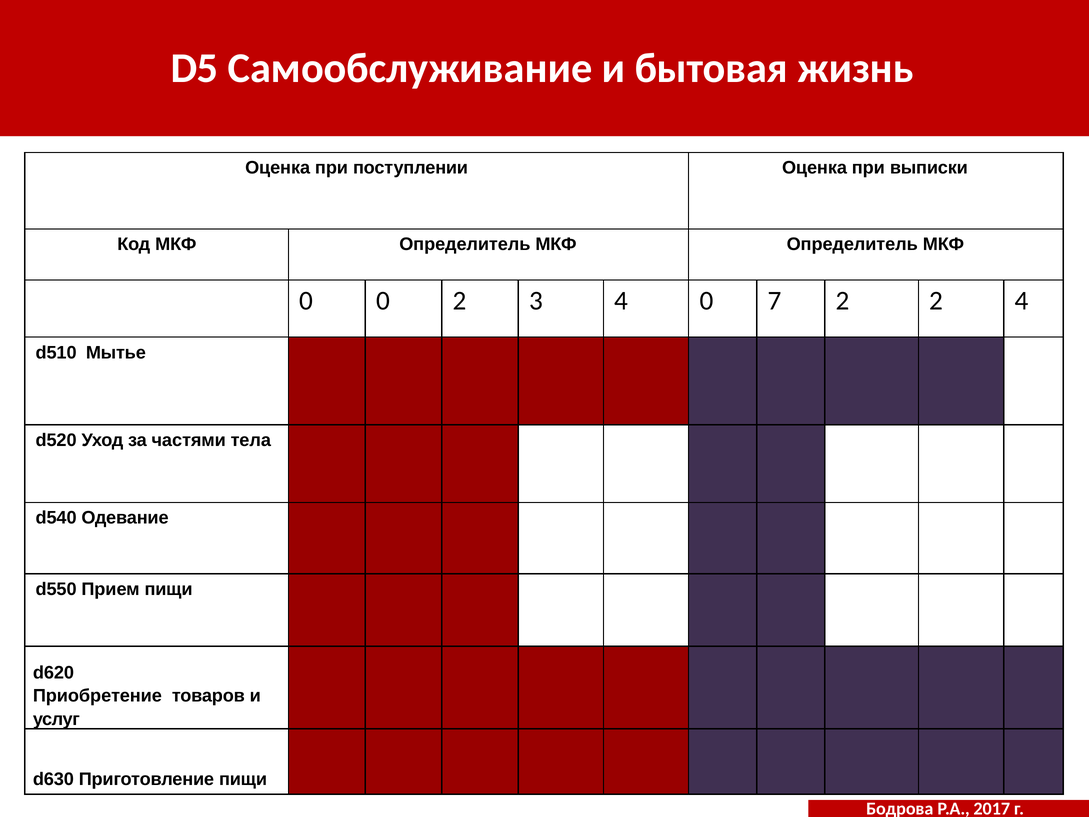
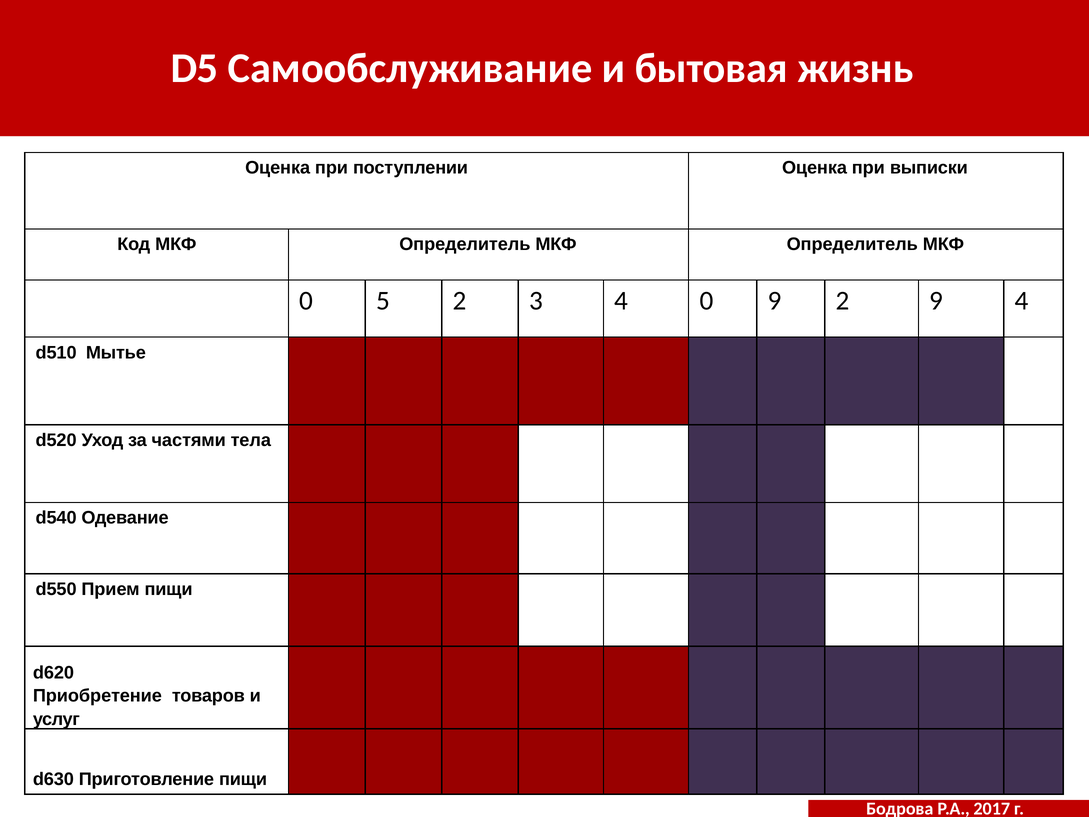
0 0: 0 -> 5 (383, 301)
0 7: 7 -> 9 (775, 301)
2 2: 2 -> 9 (936, 301)
